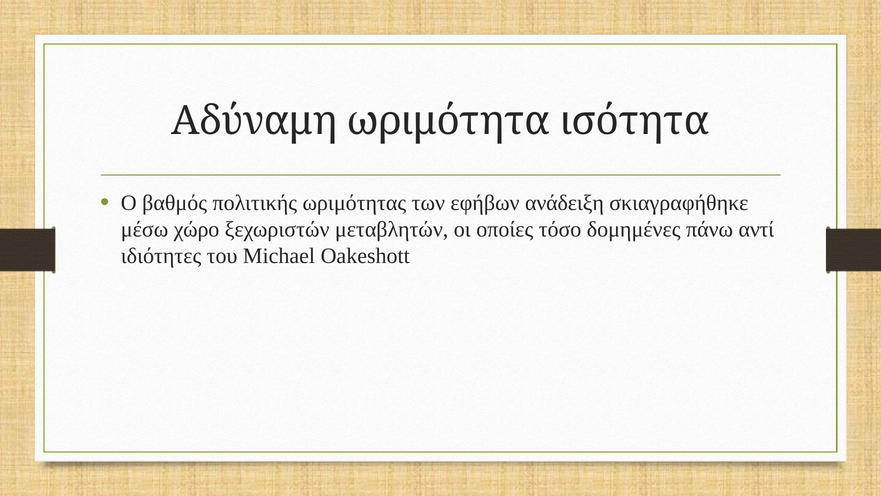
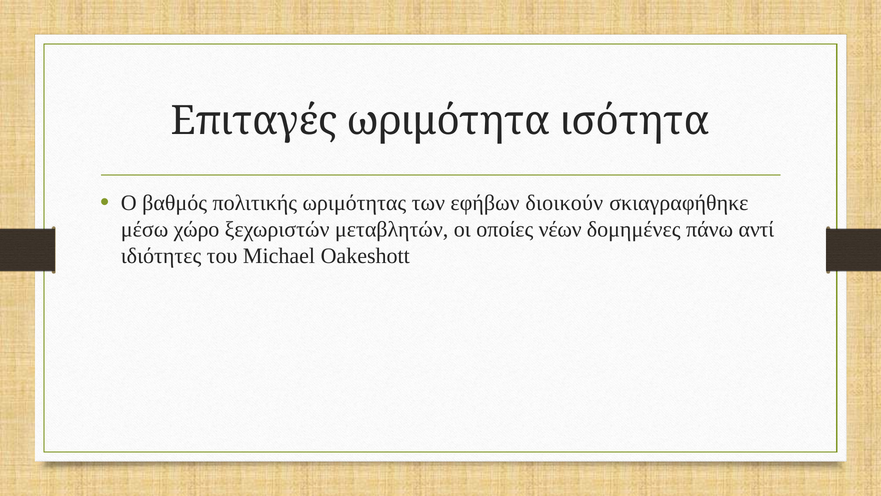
Αδύναμη: Αδύναμη -> Επιταγές (254, 121)
ανάδειξη: ανάδειξη -> διοικούν (564, 203)
τόσο: τόσο -> νέων (560, 229)
